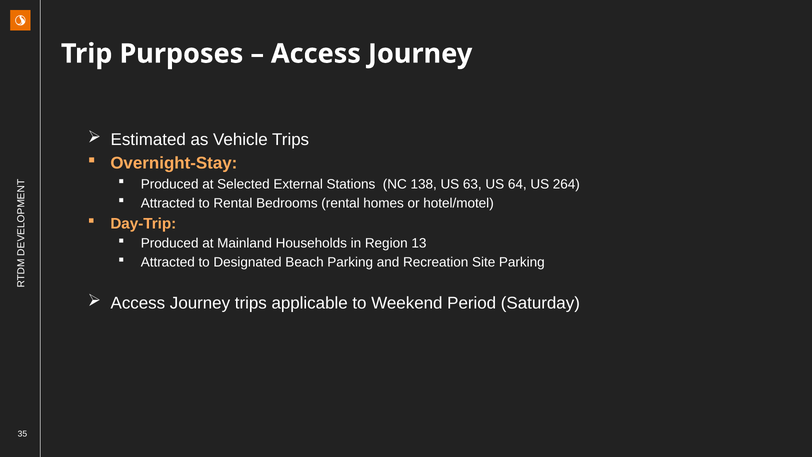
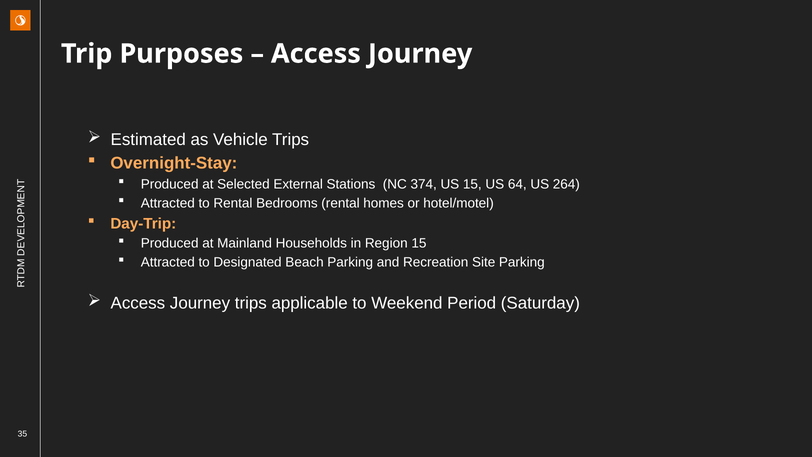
138: 138 -> 374 (424, 184)
US 63: 63 -> 15 (472, 184)
Region 13: 13 -> 15 (419, 243)
